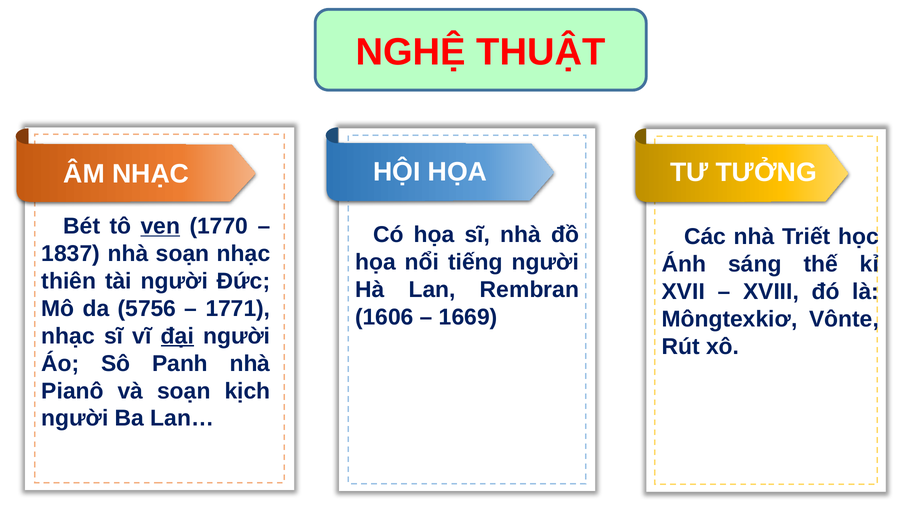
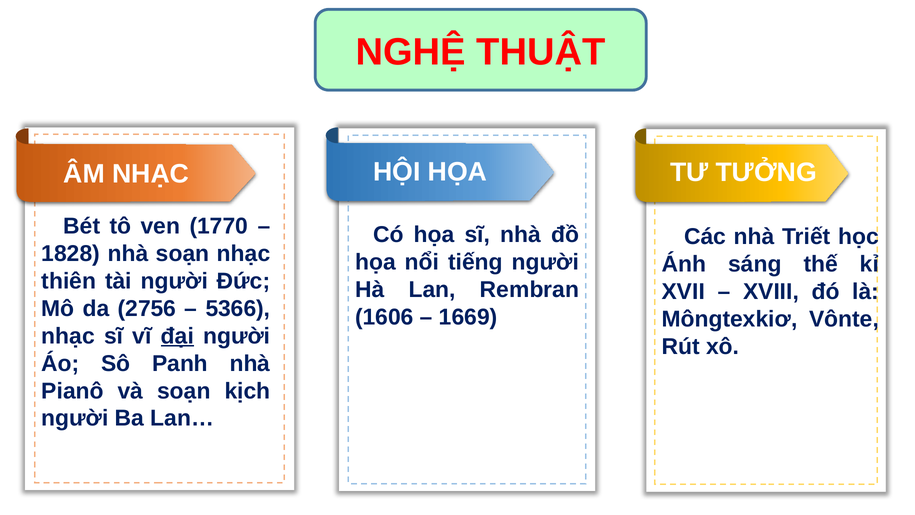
ven underline: present -> none (160, 226)
1837: 1837 -> 1828 (71, 253)
5756: 5756 -> 2756 (147, 308)
1771: 1771 -> 5366 (238, 308)
